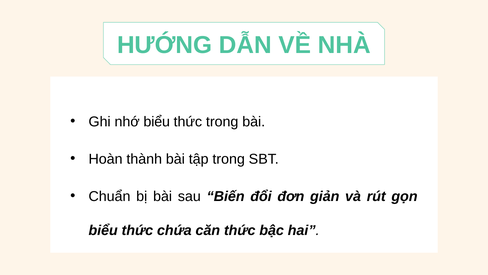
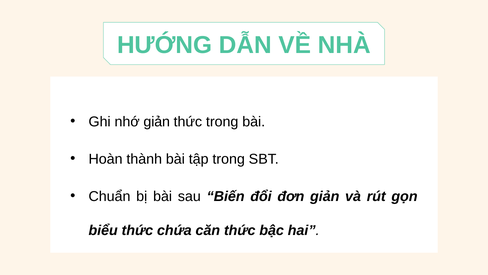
nhớ biểu: biểu -> giản (157, 121)
